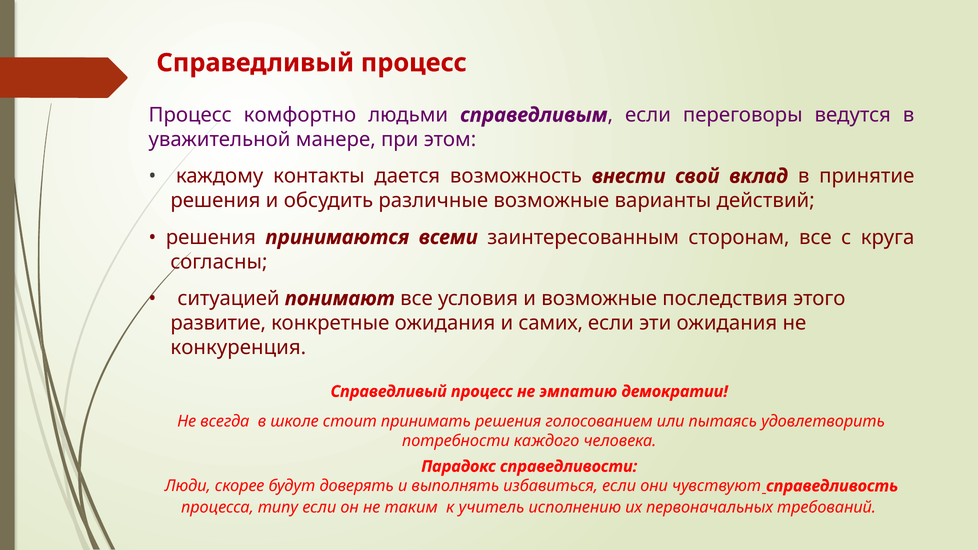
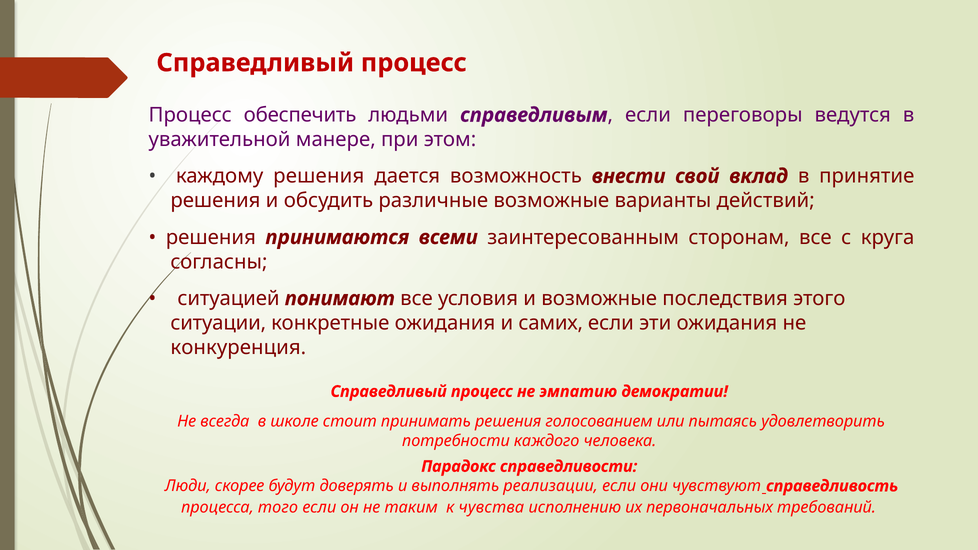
комфортно: комфортно -> обеспечить (300, 115)
каждому контакты: контакты -> решения (319, 176)
развитие: развитие -> ситуации (218, 323)
избавиться: избавиться -> реализации (551, 486)
типу: типу -> того (278, 508)
учитель: учитель -> чувства (491, 508)
